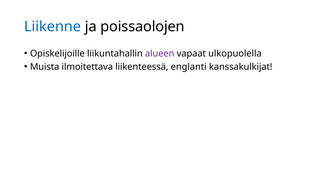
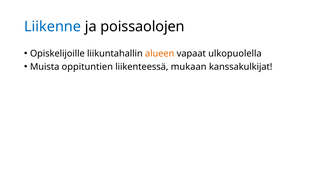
alueen colour: purple -> orange (160, 53)
ilmoitettava: ilmoitettava -> oppituntien (87, 67)
englanti: englanti -> mukaan (189, 67)
